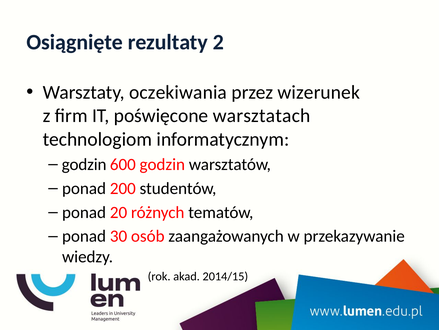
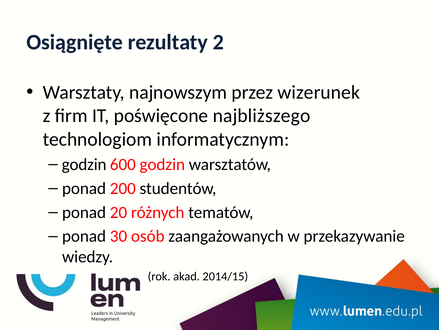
oczekiwania: oczekiwania -> najnowszym (178, 92)
warsztatach: warsztatach -> najbliższego (262, 116)
